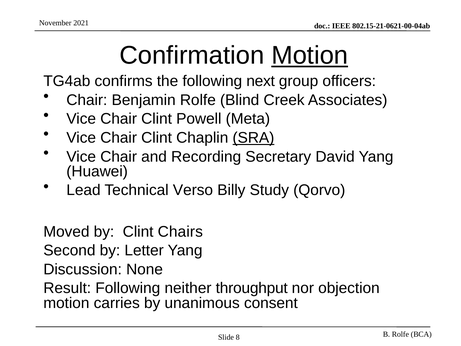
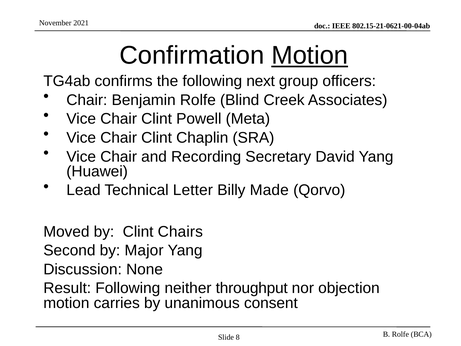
SRA underline: present -> none (253, 138)
Verso: Verso -> Letter (193, 190)
Study: Study -> Made (269, 190)
Letter: Letter -> Major (144, 250)
